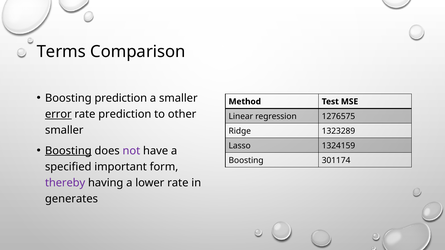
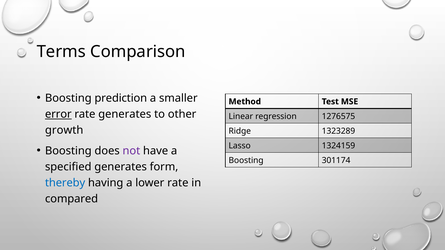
rate prediction: prediction -> generates (125, 114)
smaller: smaller -> growth (64, 130)
Boosting underline: present -> none (68, 151)
specified important: important -> generates (121, 167)
thereby colour: purple -> blue (65, 183)
generates: generates -> compared (72, 199)
